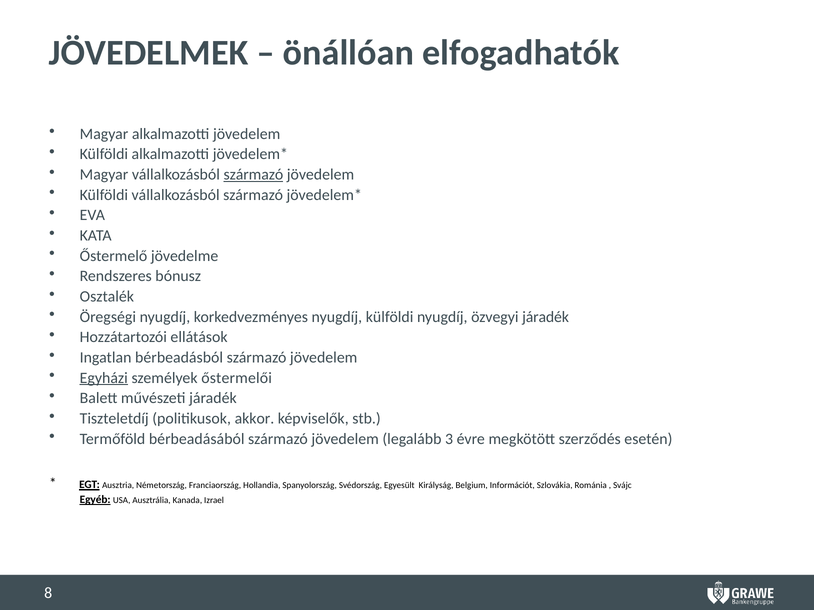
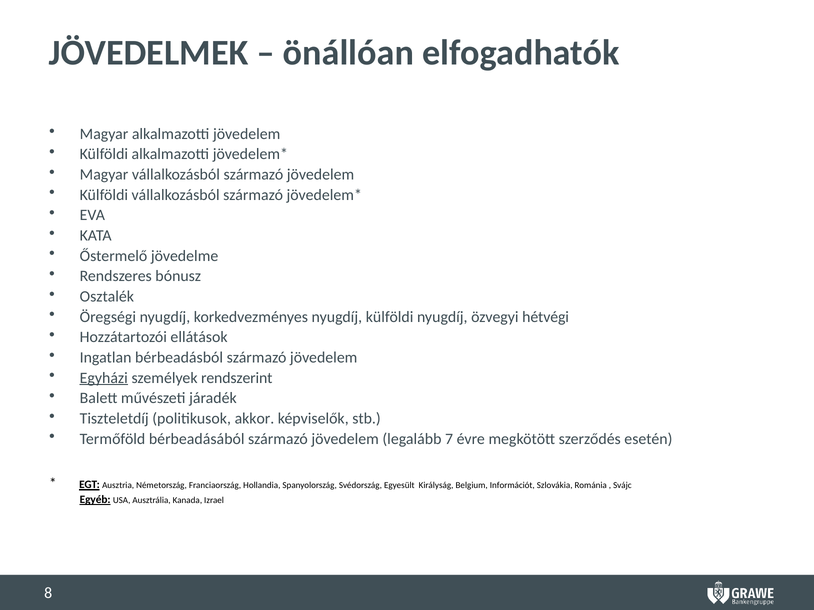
származó underline: present -> none (253, 175)
özvegyi járadék: járadék -> hétvégi (546, 317)
őstermelői: őstermelői -> rendszerint (237, 378)
3: 3 -> 7 (449, 439)
